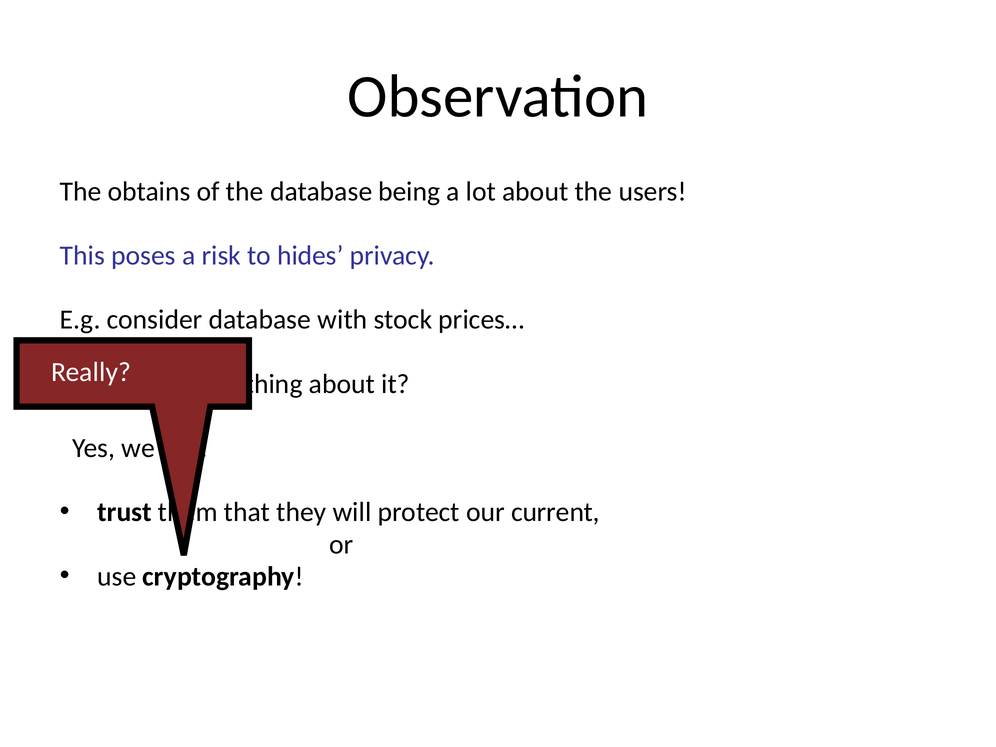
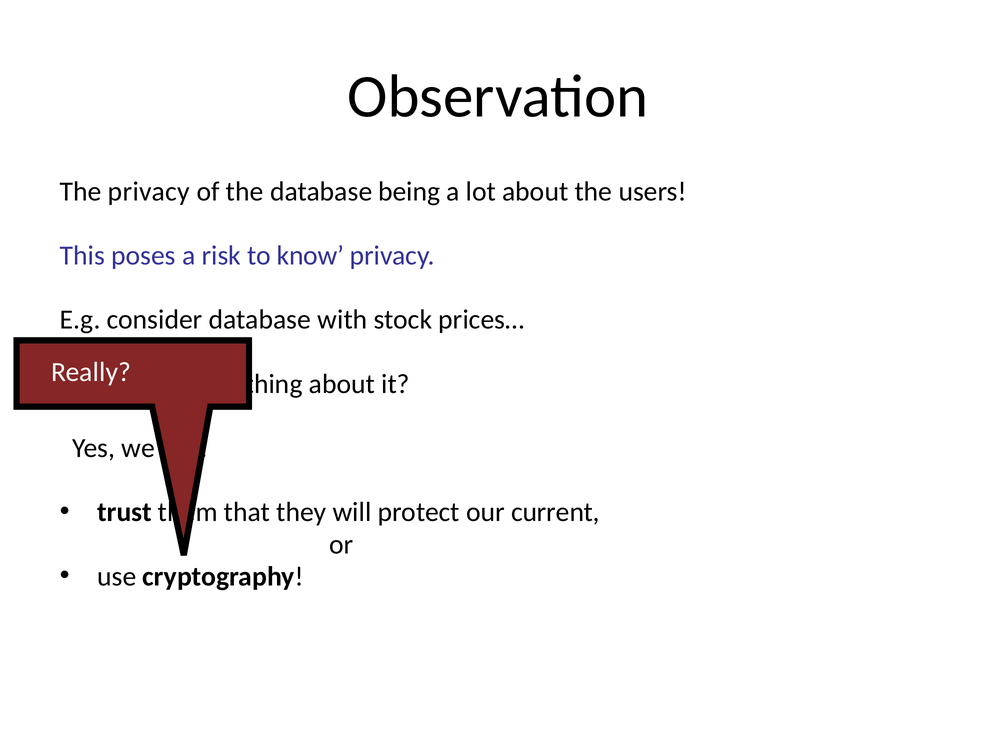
The obtains: obtains -> privacy (149, 191)
hides: hides -> know (310, 256)
